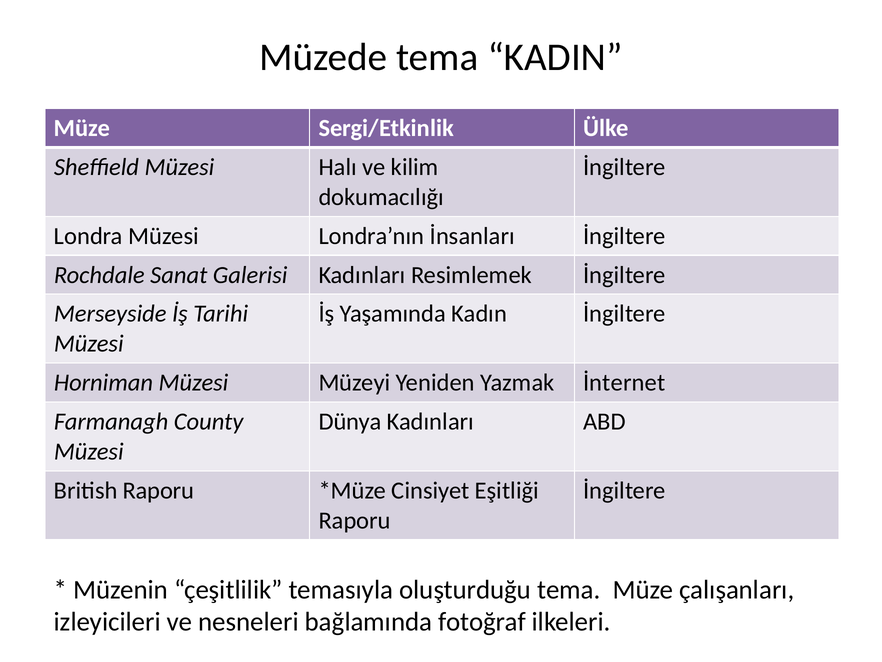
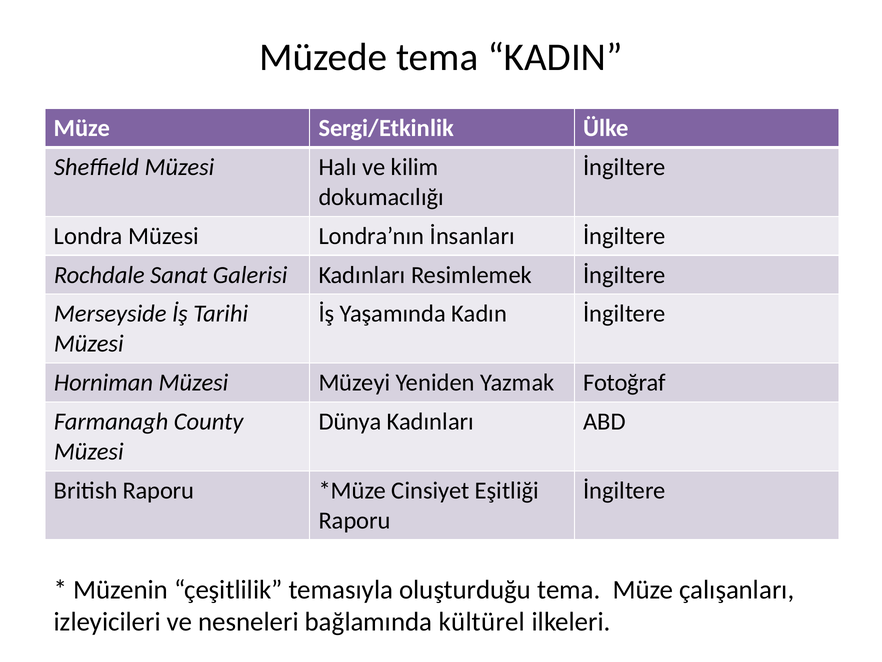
İnternet: İnternet -> Fotoğraf (624, 382)
fotoğraf: fotoğraf -> kültürel (482, 622)
